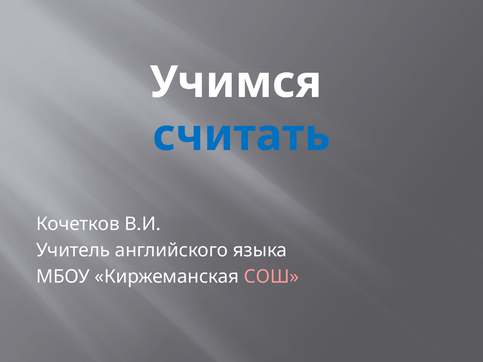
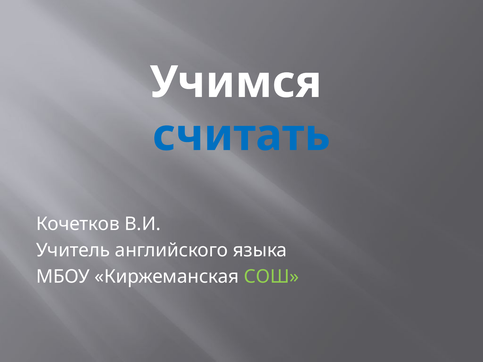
СОШ colour: pink -> light green (271, 277)
